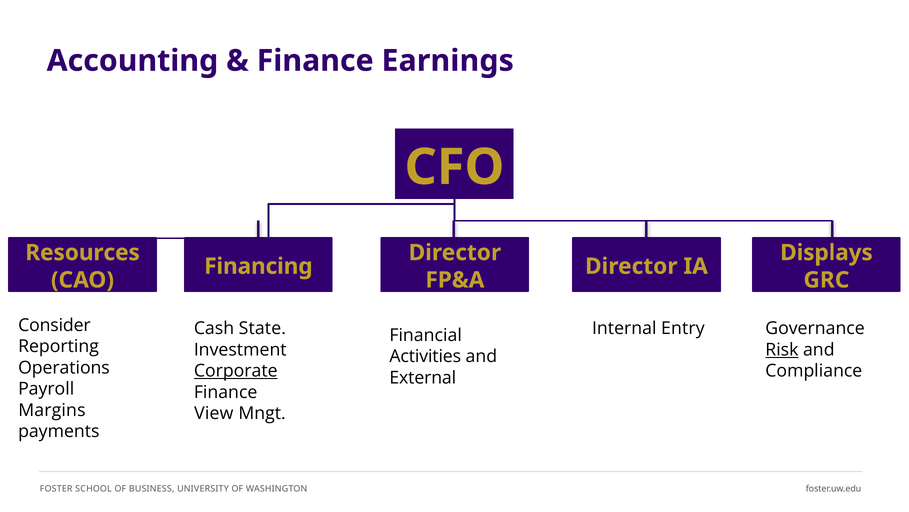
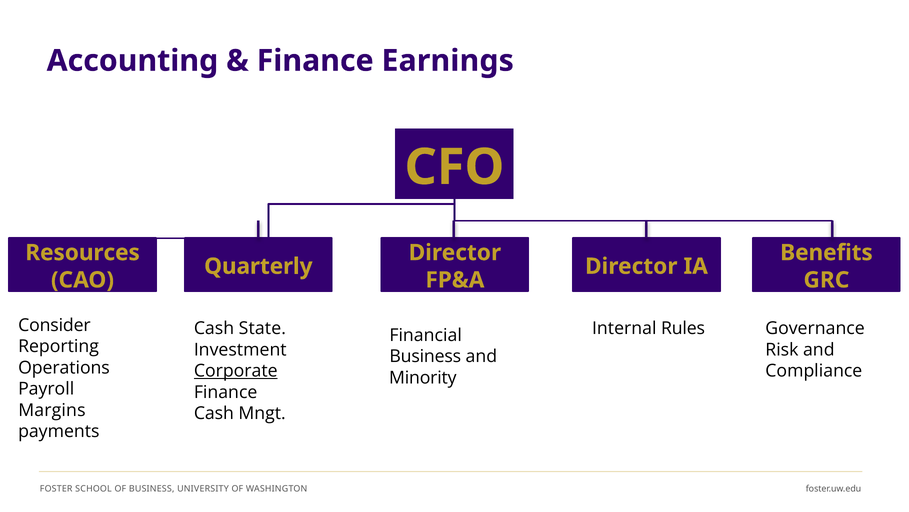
Displays: Displays -> Benefits (826, 252)
Financing: Financing -> Quarterly (258, 266)
Entry: Entry -> Rules (683, 328)
Risk underline: present -> none (782, 349)
Activities: Activities -> Business (425, 356)
External: External -> Minority (423, 377)
View: View -> Cash (214, 413)
